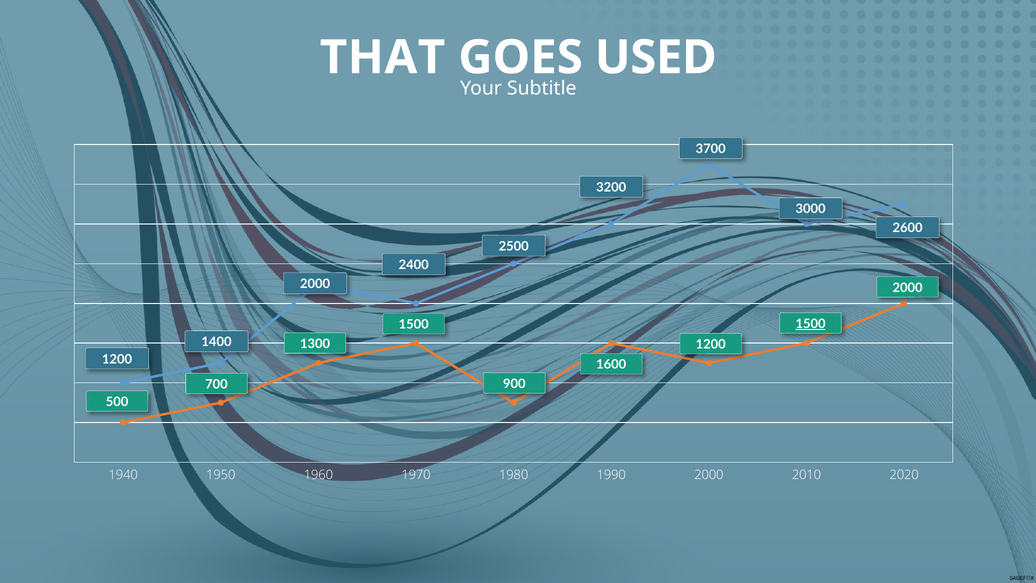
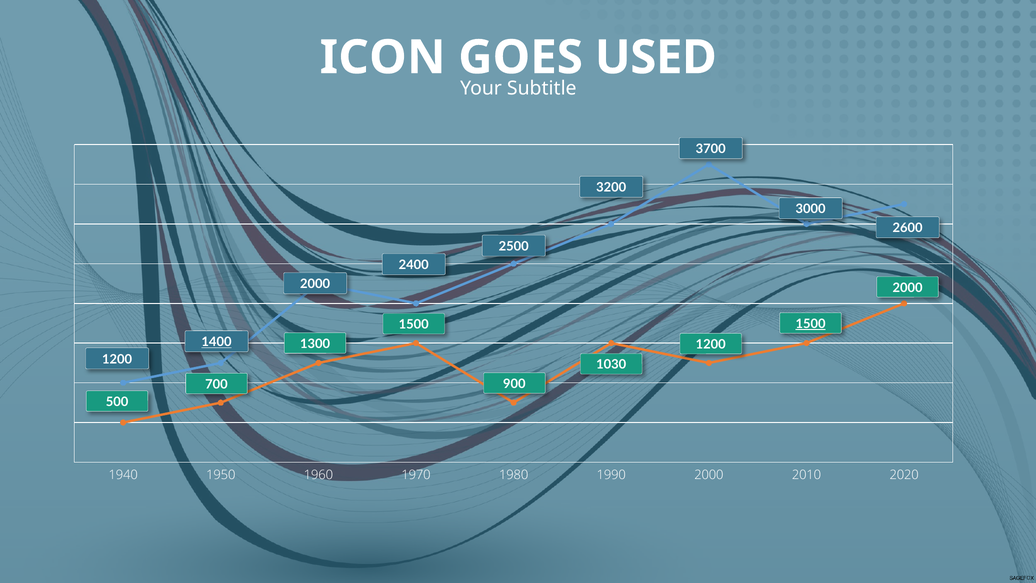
THAT: THAT -> ICON (383, 58)
1400 underline: none -> present (217, 342)
1600: 1600 -> 1030 (611, 365)
